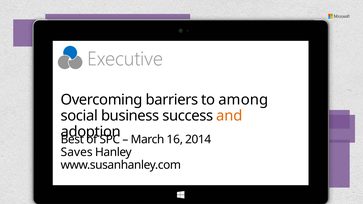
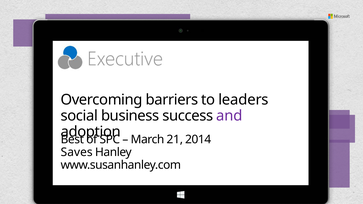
among: among -> leaders (243, 100)
and colour: orange -> purple (229, 116)
16: 16 -> 21 (175, 139)
